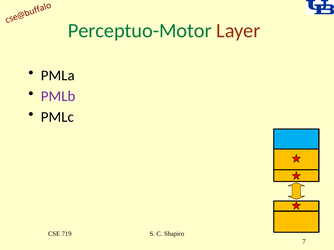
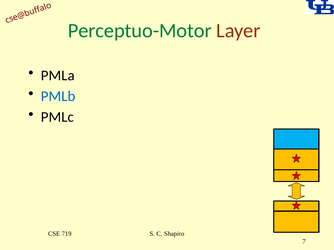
PMLb colour: purple -> blue (58, 96)
